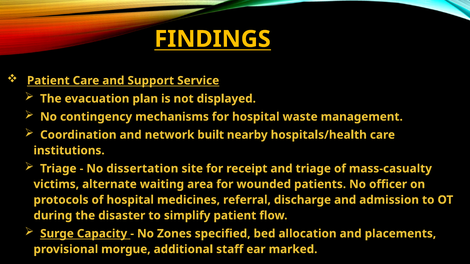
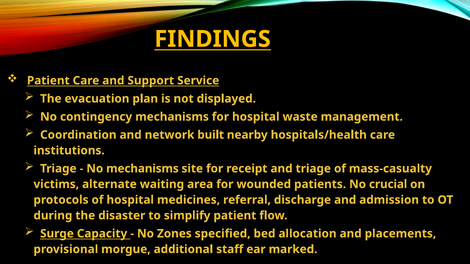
No dissertation: dissertation -> mechanisms (142, 169)
officer: officer -> crucial (388, 184)
